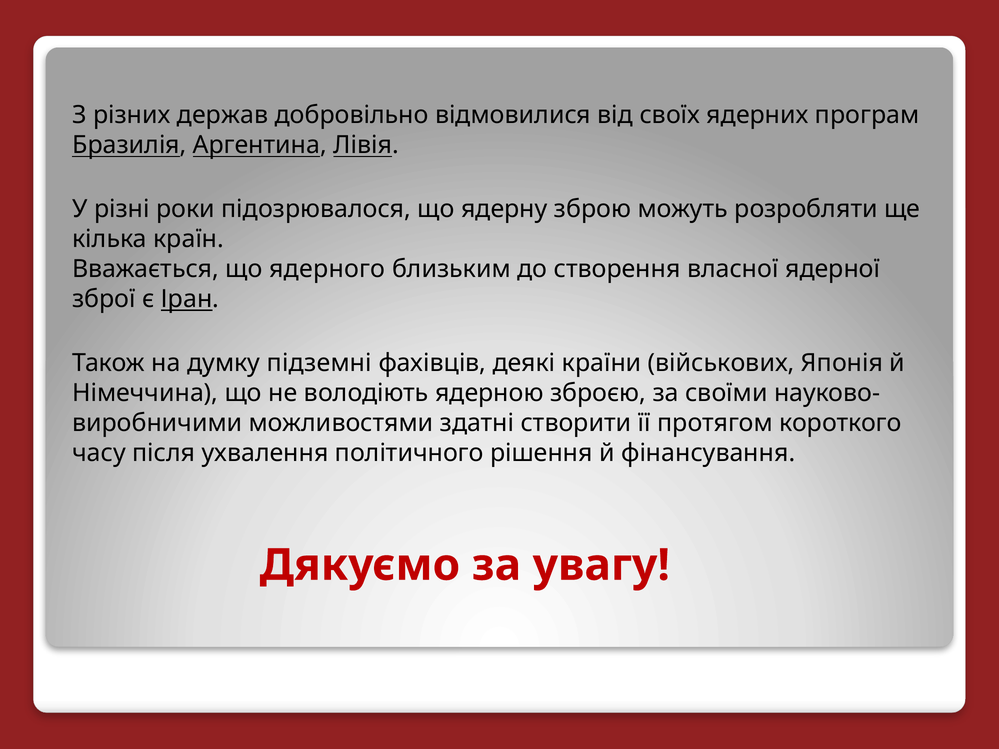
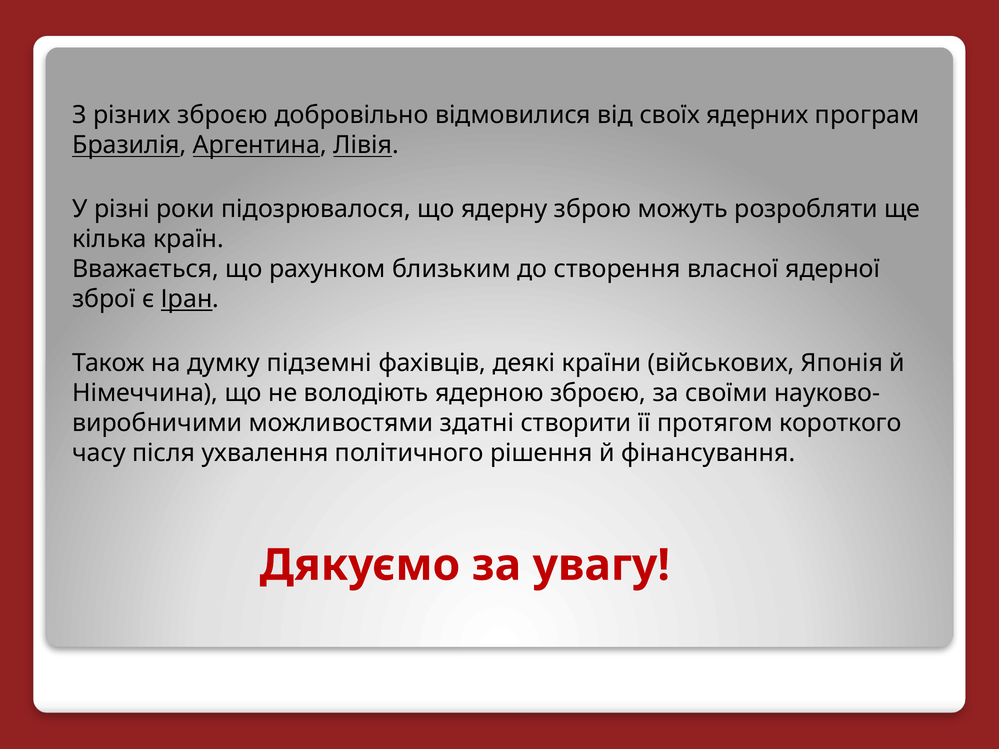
різних держав: держав -> зброєю (222, 115)
ядерного: ядерного -> рахунком (327, 269)
